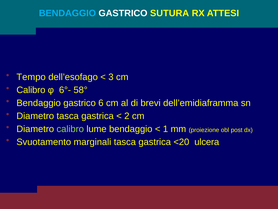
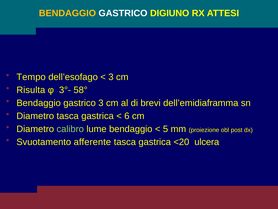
BENDAGGIO colour: light blue -> yellow (67, 13)
SUTURA: SUTURA -> DIGIUNO (170, 13)
Calibro: Calibro -> Risulta (31, 90)
6°-: 6°- -> 3°- (65, 90)
gastrico 6: 6 -> 3 (101, 103)
2: 2 -> 6 (127, 116)
1: 1 -> 5 (166, 129)
marginali: marginali -> afferente (92, 142)
